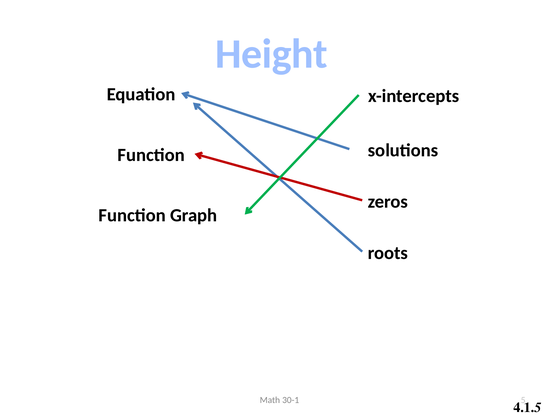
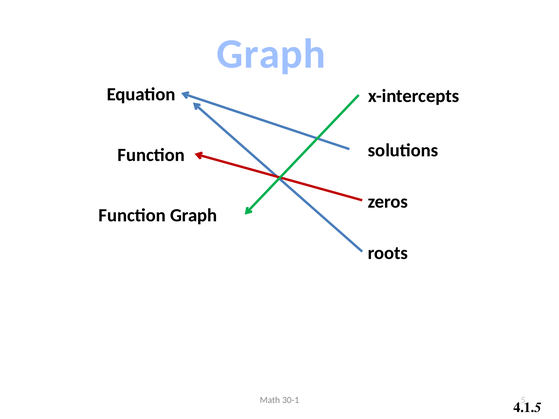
Height: Height -> Graph (271, 54)
